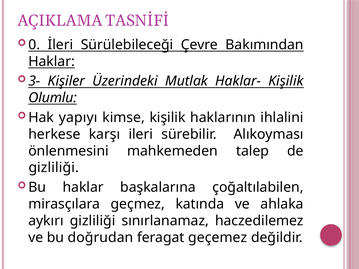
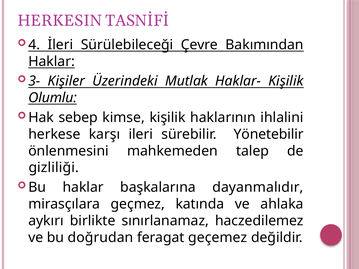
AÇIKLAMA: AÇIKLAMA -> HERKESIN (60, 21)
0: 0 -> 4 (34, 45)
yapıyı: yapıyı -> sebep (78, 118)
Alıkoyması: Alıkoyması -> Yönetebilir (269, 134)
çoğaltılabilen: çoğaltılabilen -> dayanmalıdır (258, 187)
aykırı gizliliği: gizliliği -> birlikte (93, 221)
